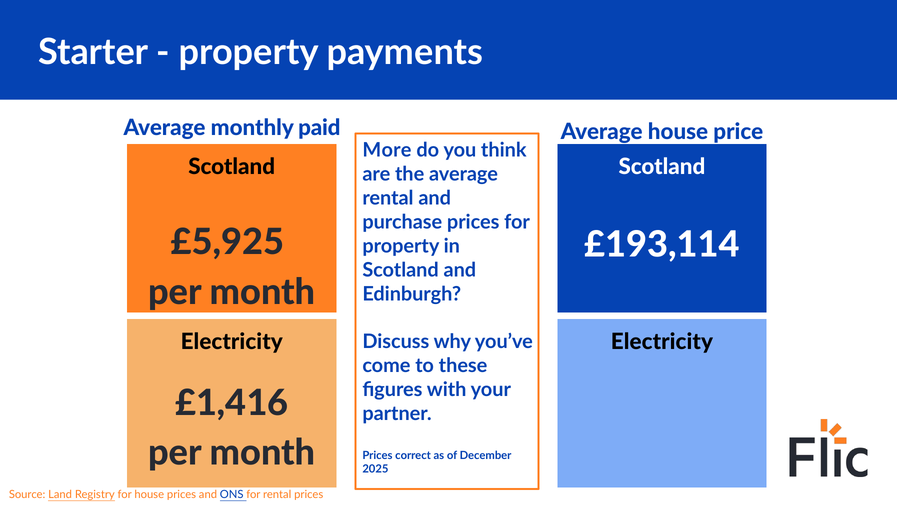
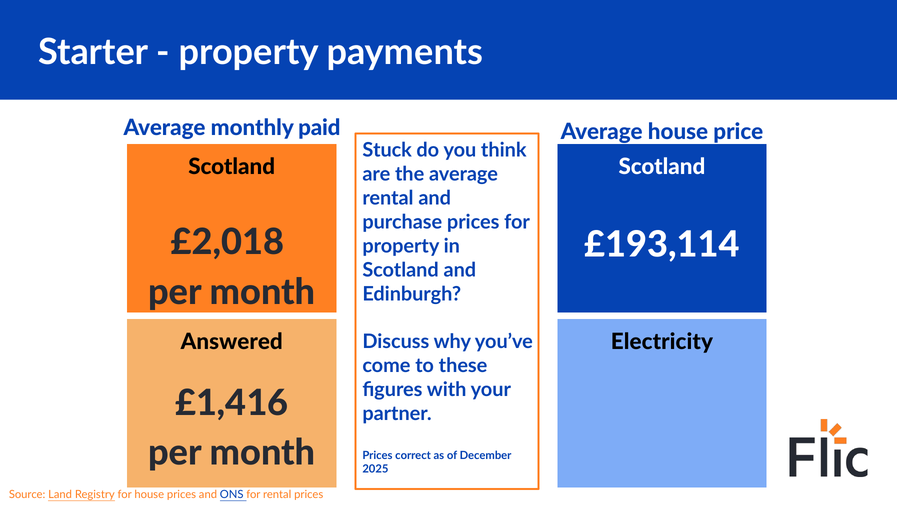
More: More -> Stuck (387, 150)
£5,925: £5,925 -> £2,018 (228, 242)
Electricity: Electricity -> Answered (232, 342)
